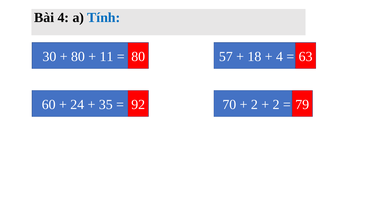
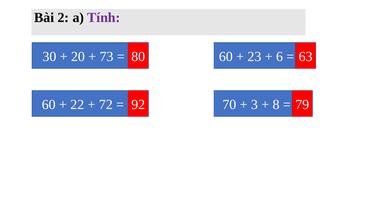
Bài 4: 4 -> 2 (63, 18)
Tính colour: blue -> purple (104, 18)
80: 80 -> 20 (78, 57)
11: 11 -> 73 (106, 57)
57: 57 -> 60 (226, 57)
18: 18 -> 23 (254, 57)
4: 4 -> 6 (279, 57)
24: 24 -> 22 (77, 105)
35: 35 -> 72 (106, 105)
2: 2 -> 3 (254, 105)
2: 2 -> 8 (276, 105)
